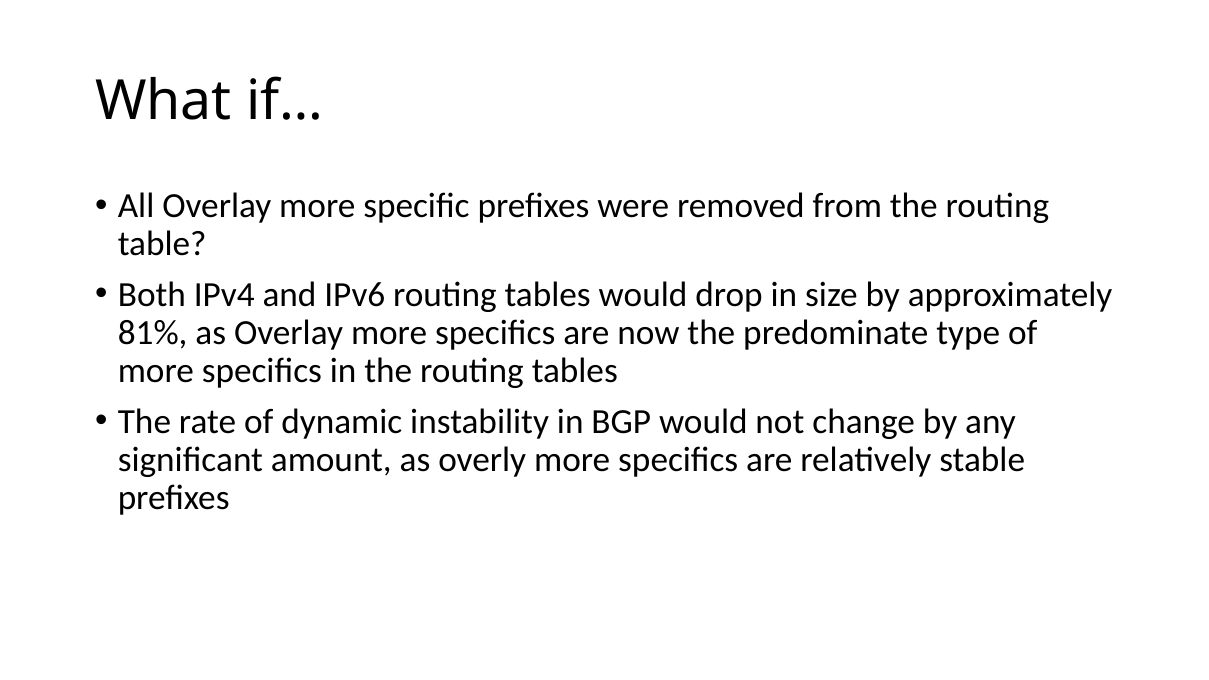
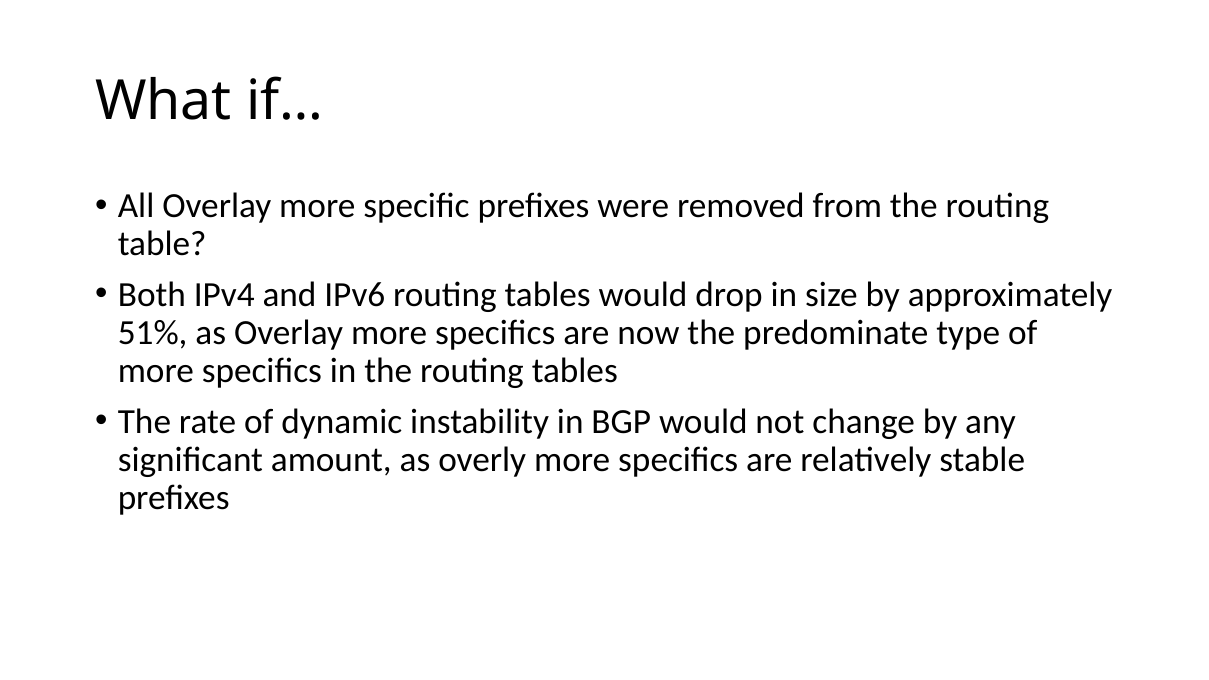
81%: 81% -> 51% (153, 333)
